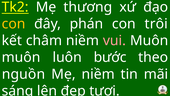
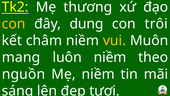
phán: phán -> dung (86, 24)
vui colour: pink -> yellow (114, 40)
muôn: muôn -> mang (21, 57)
luôn bước: bước -> niềm (110, 57)
